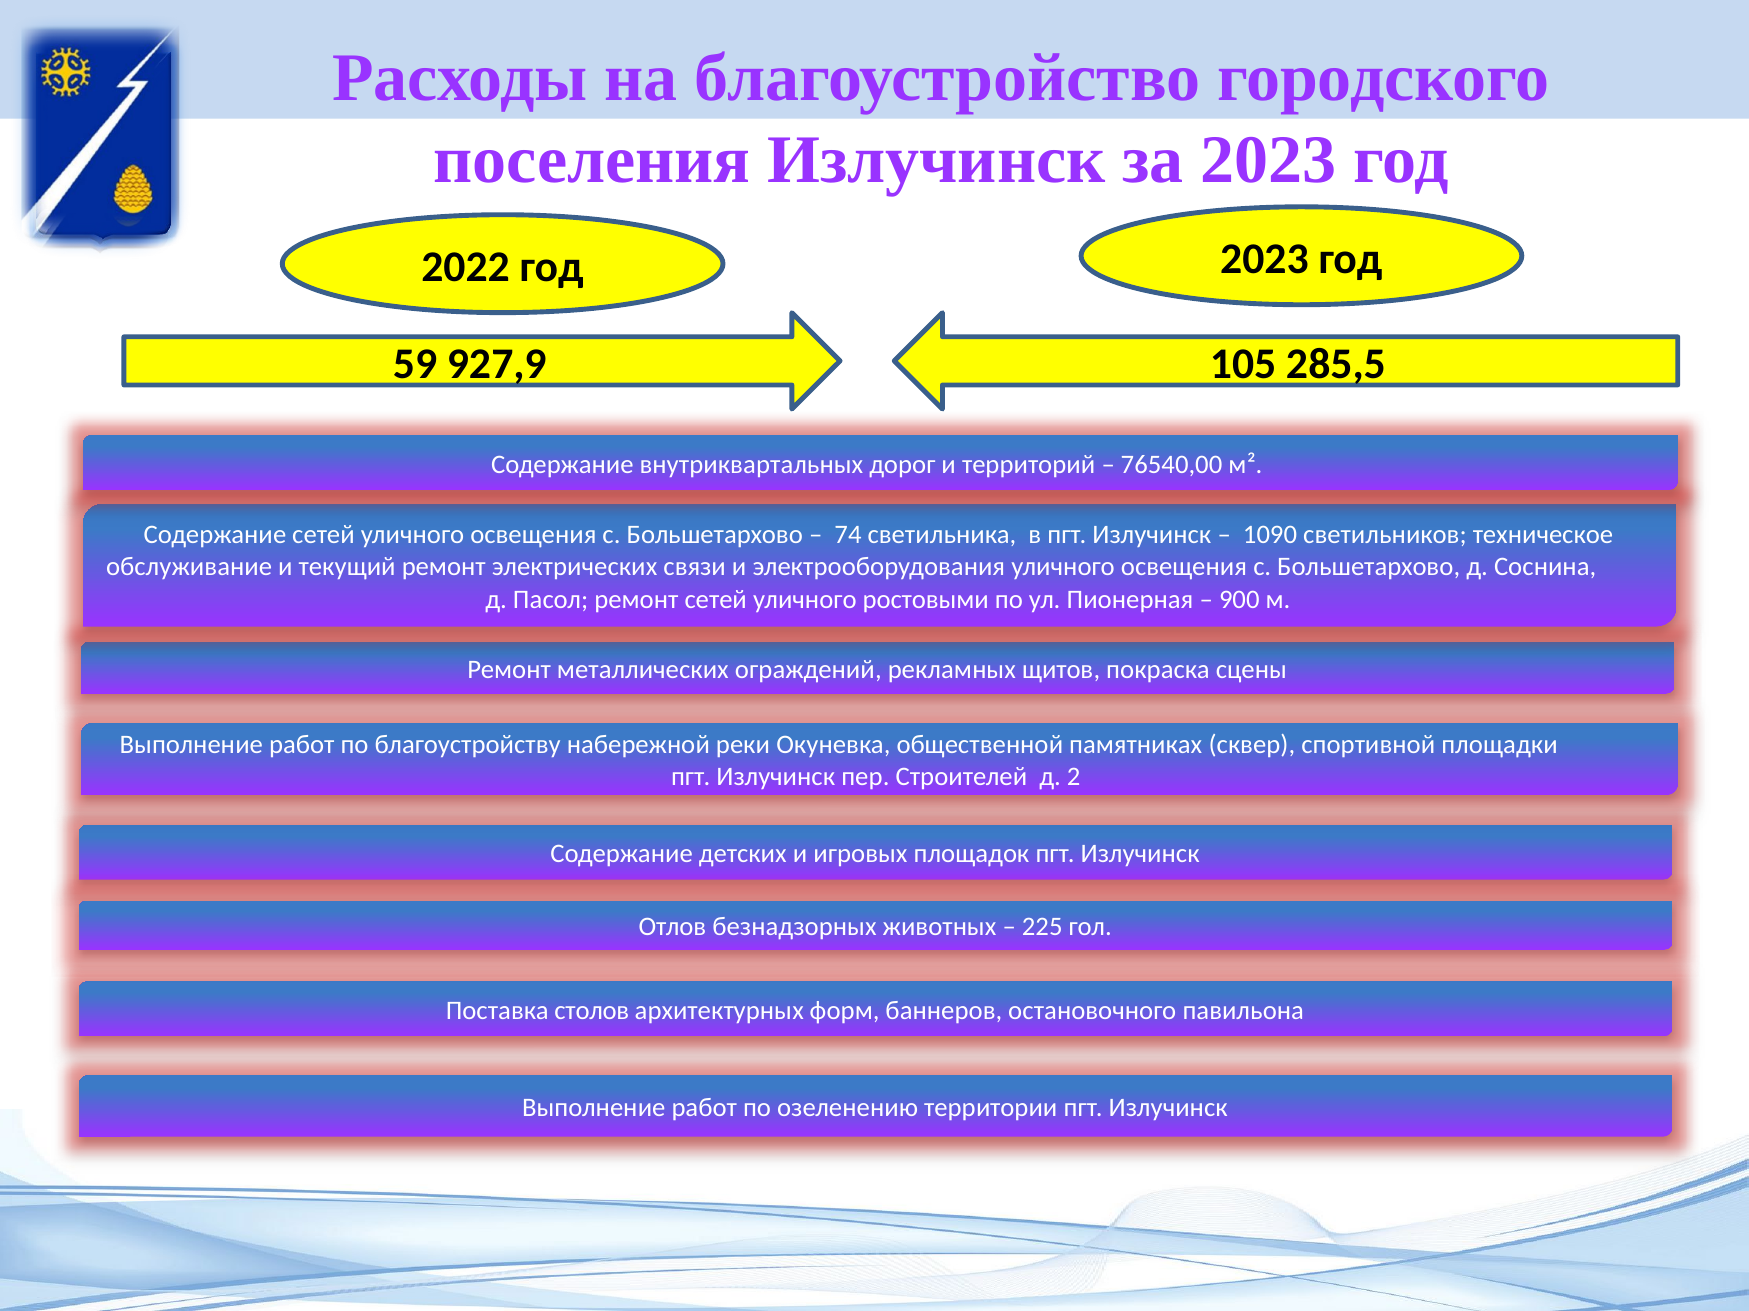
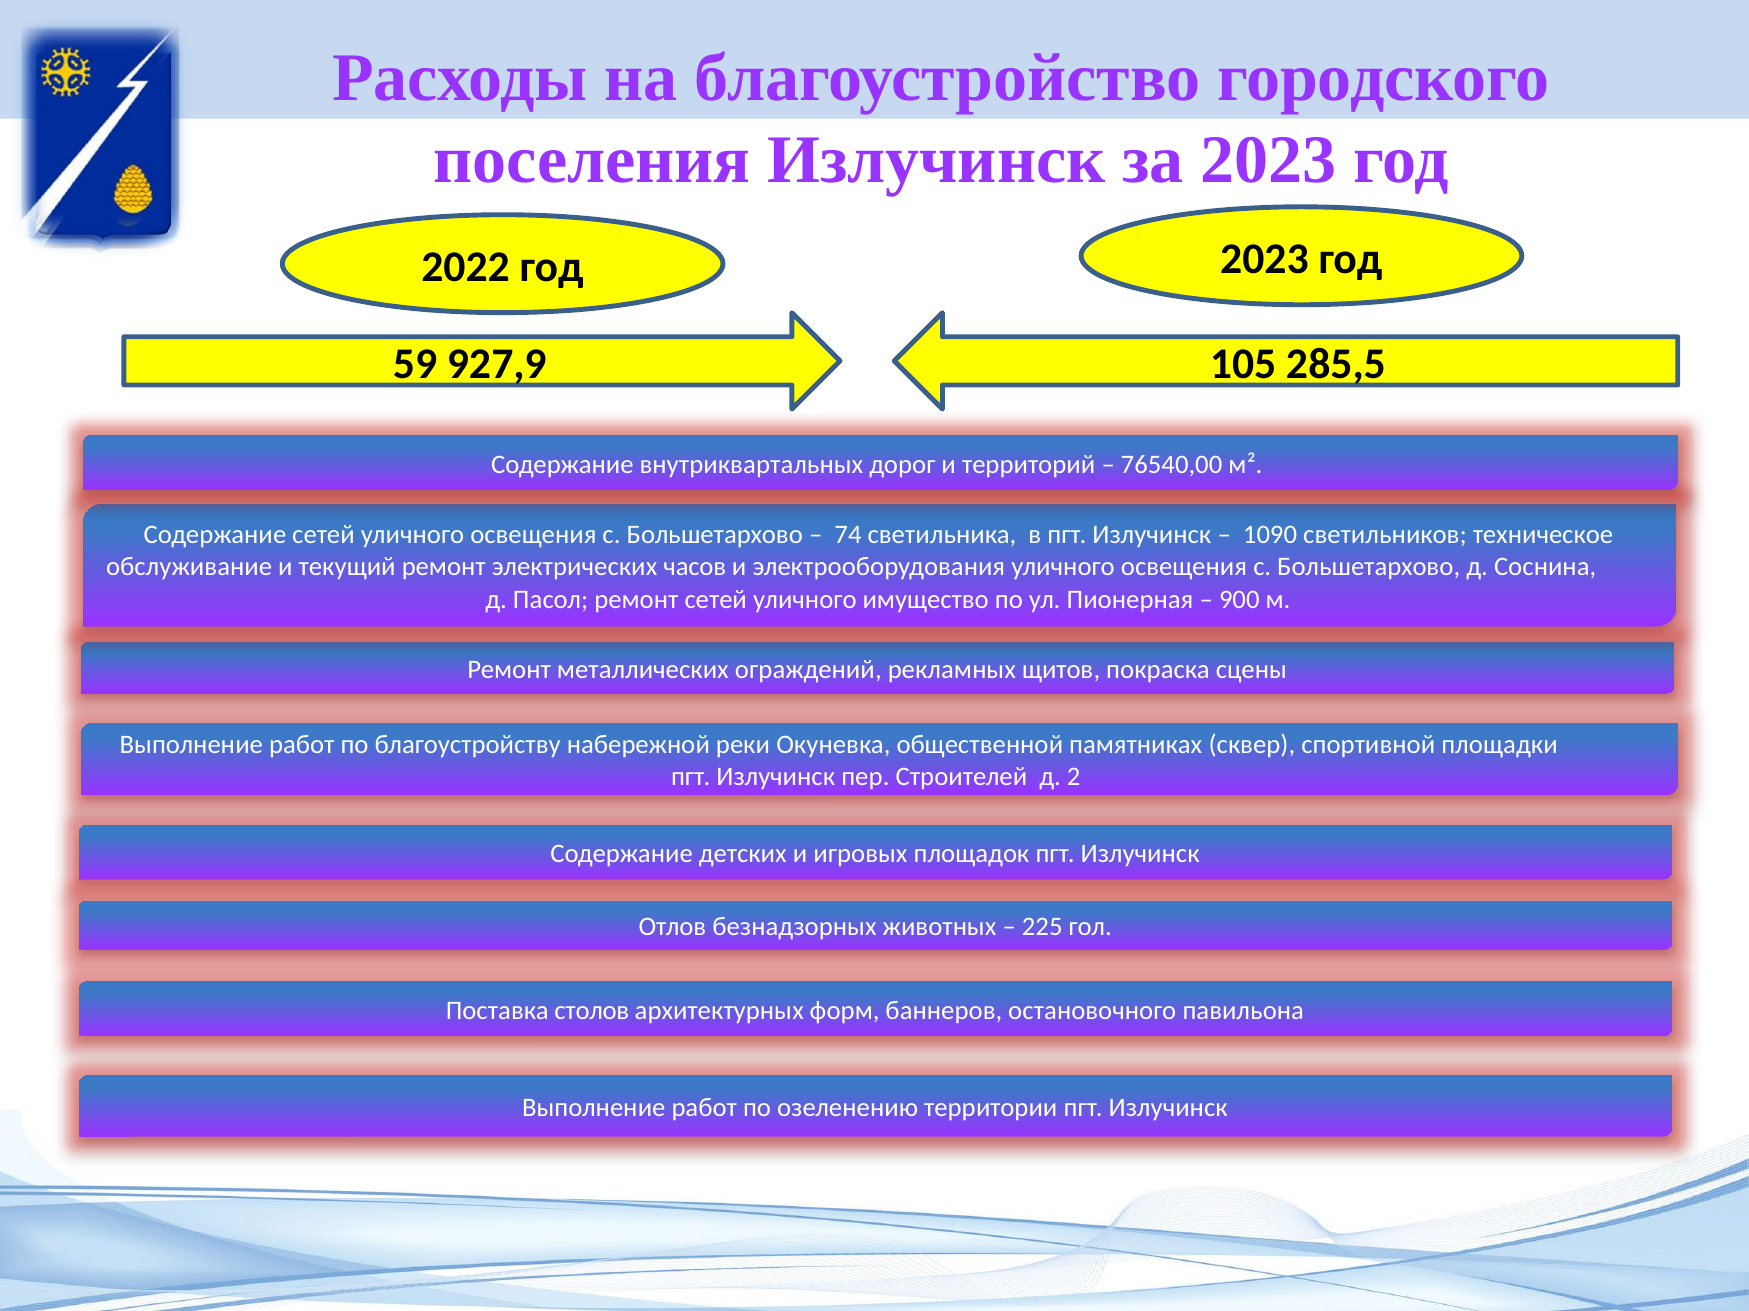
связи: связи -> часов (695, 567)
ростовыми: ростовыми -> имущество (926, 600)
